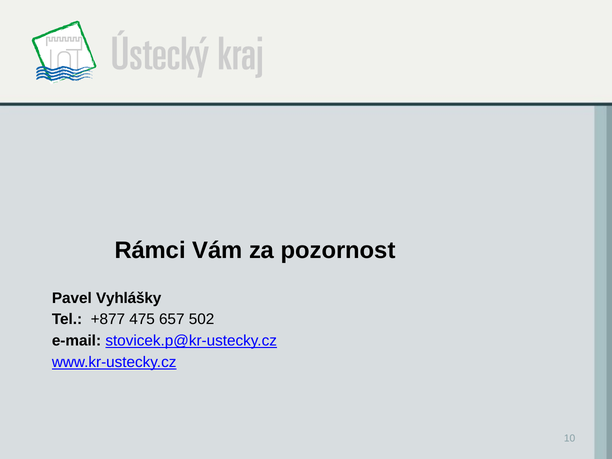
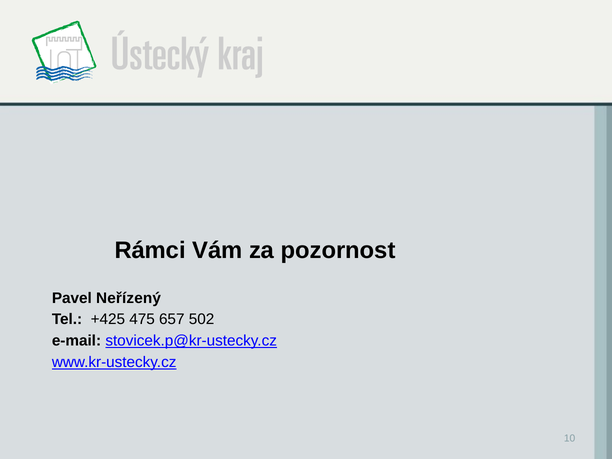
Vyhlášky: Vyhlášky -> Neřízený (129, 298)
+877: +877 -> +425 (108, 319)
